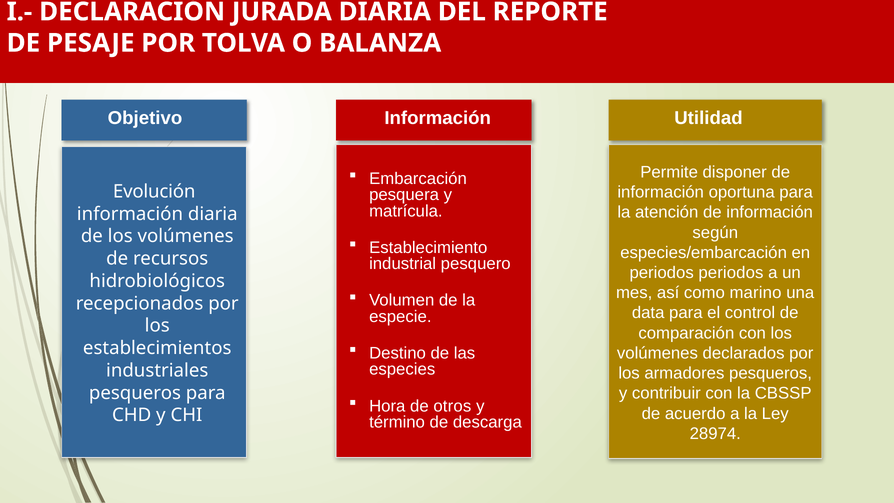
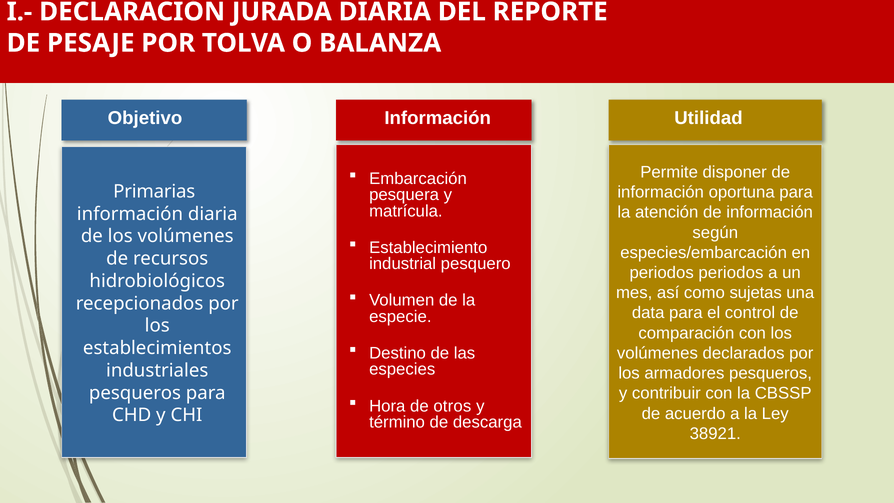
Evolución: Evolución -> Primarias (154, 192)
marino: marino -> sujetas (756, 293)
28974: 28974 -> 38921 (715, 434)
